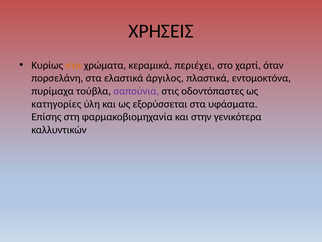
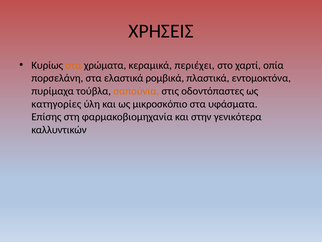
όταν: όταν -> οπία (273, 65)
άργιλος: άργιλος -> ρομβικά (165, 78)
σαπούνια colour: purple -> orange (136, 91)
εξορύσσεται: εξορύσσεται -> μικροσκόπιο (160, 104)
